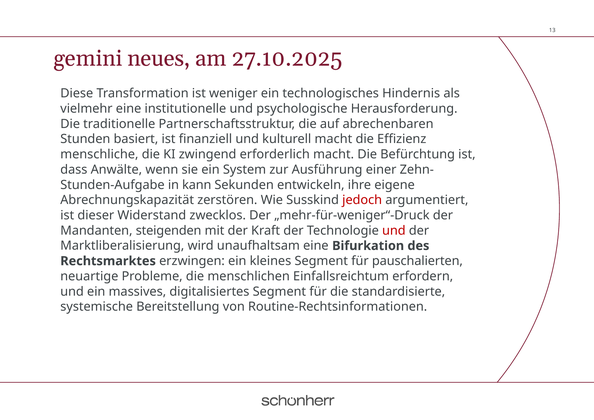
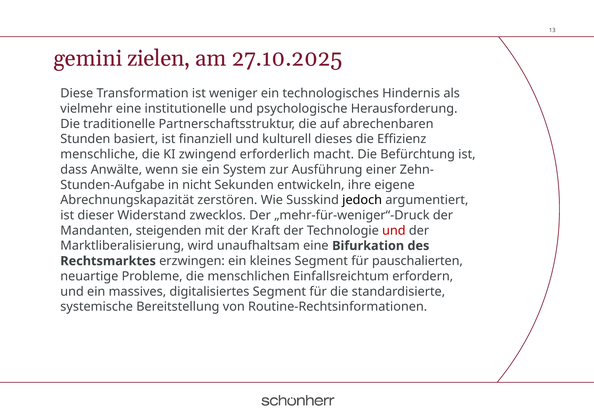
neues: neues -> zielen (159, 58)
kulturell macht: macht -> dieses (333, 139)
kann: kann -> nicht (197, 185)
jedoch colour: red -> black (362, 200)
